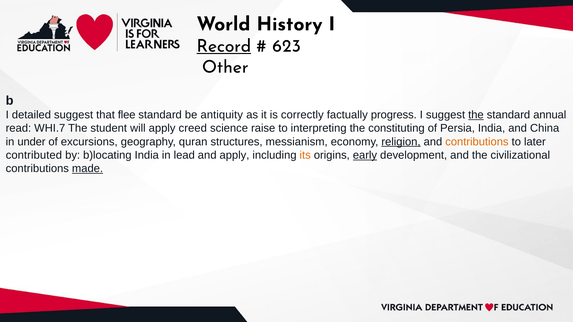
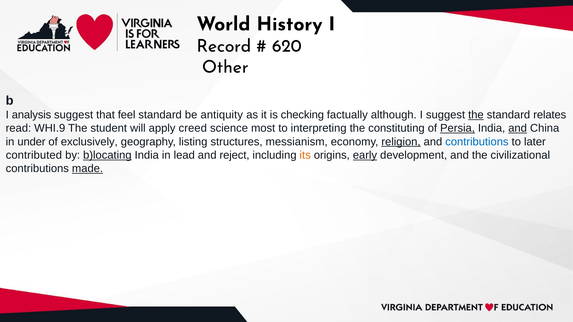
Record underline: present -> none (224, 46)
623: 623 -> 620 (287, 46)
detailed: detailed -> analysis (31, 115)
flee: flee -> feel (127, 115)
correctly: correctly -> checking (302, 115)
progress: progress -> although (394, 115)
annual: annual -> relates (550, 115)
WHI.7: WHI.7 -> WHI.9 (50, 128)
raise: raise -> most (263, 128)
Persia underline: none -> present (458, 128)
and underline: none -> present (518, 128)
excursions: excursions -> exclusively (89, 142)
quran: quran -> listing (193, 142)
contributions colour: orange -> blue (477, 142)
b)locating underline: none -> present (107, 155)
and apply: apply -> reject (235, 155)
